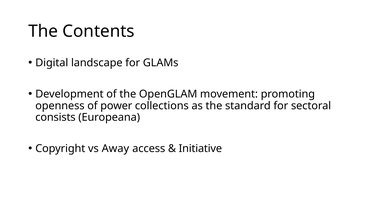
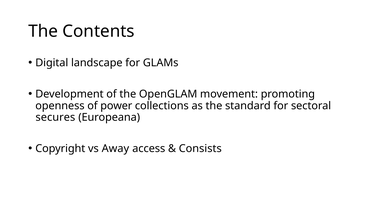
consists: consists -> secures (55, 118)
Initiative: Initiative -> Consists (200, 149)
